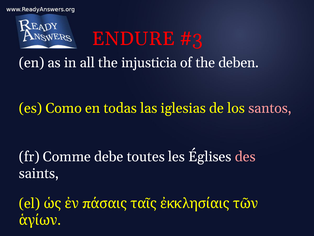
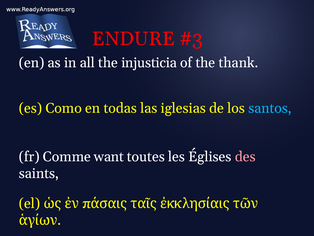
deben: deben -> thank (239, 63)
santos colour: pink -> light blue (270, 108)
debe: debe -> want (109, 156)
